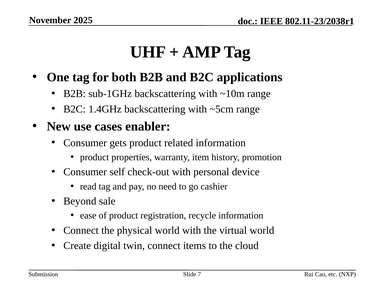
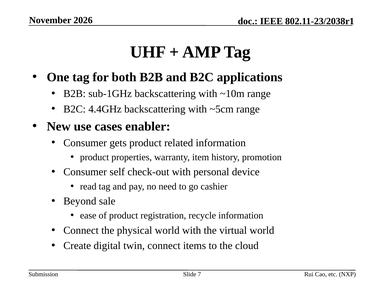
2025: 2025 -> 2026 (83, 20)
1.4GHz: 1.4GHz -> 4.4GHz (105, 109)
